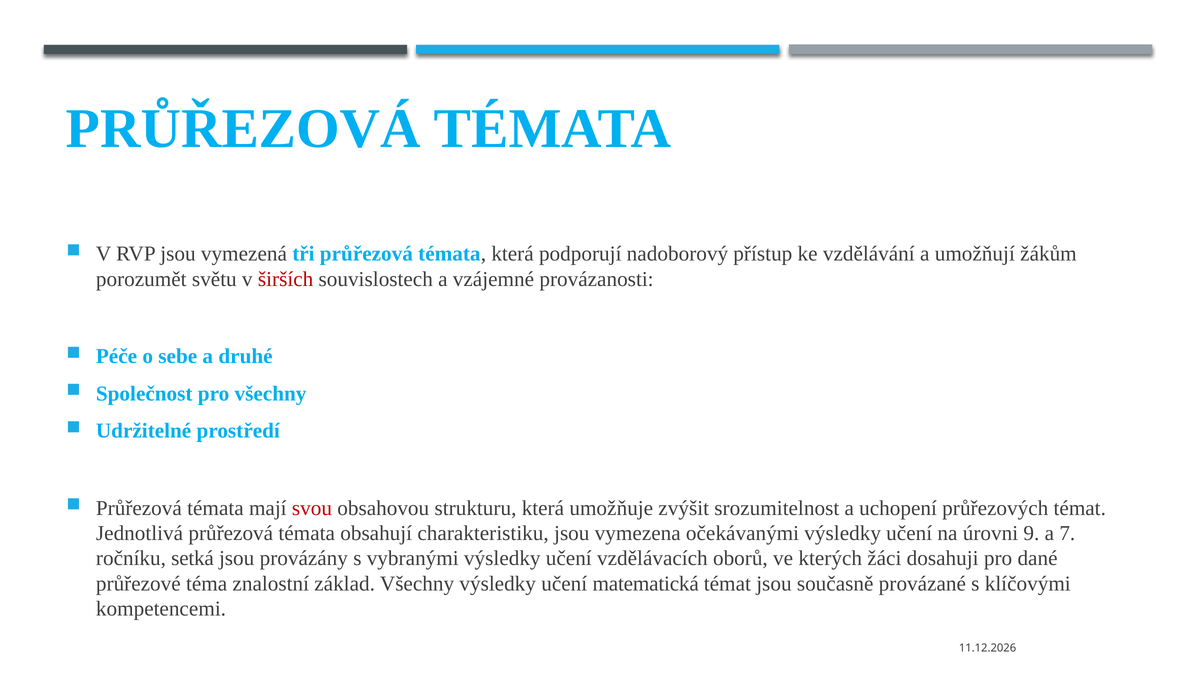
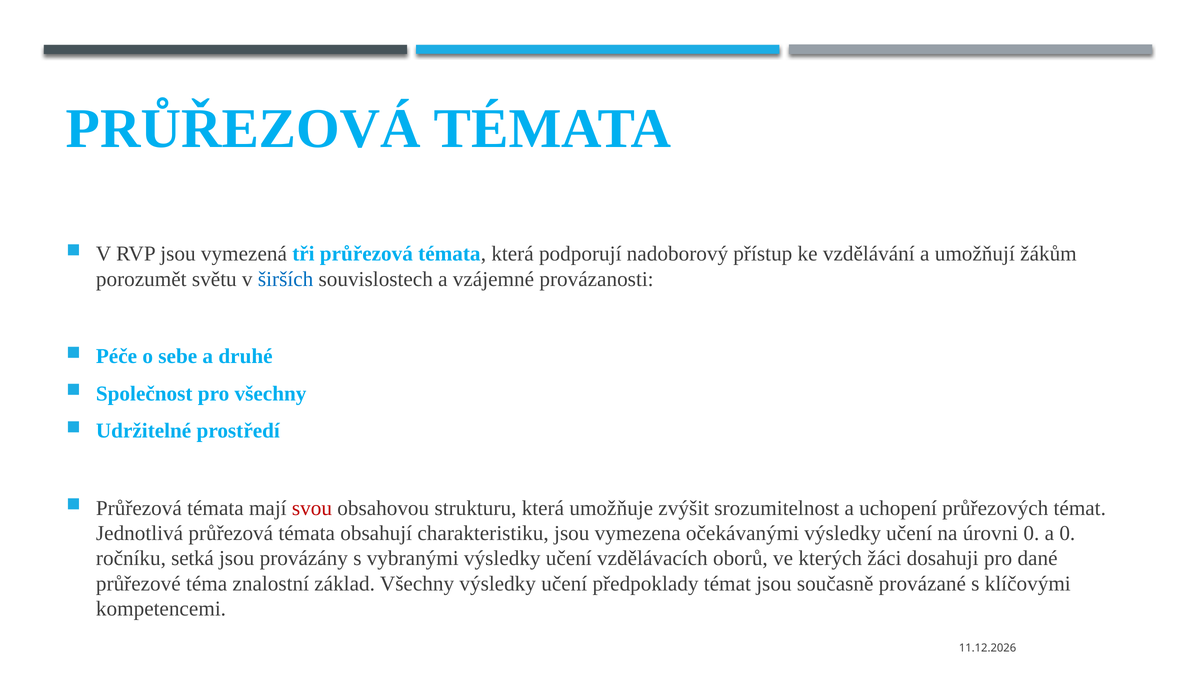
širších colour: red -> blue (286, 279)
úrovni 9: 9 -> 0 (1031, 533)
a 7: 7 -> 0 (1067, 533)
matematická: matematická -> předpoklady (646, 583)
